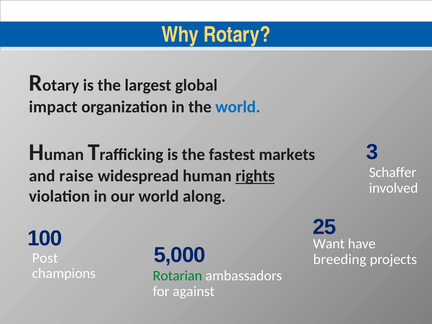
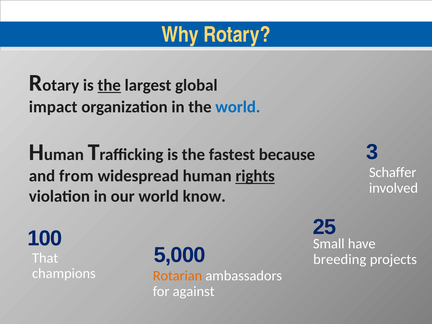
the underline: none -> present (109, 85)
markets: markets -> because (287, 155)
raise: raise -> from (76, 176)
along: along -> know (204, 196)
Want: Want -> Small (329, 244)
Post: Post -> That (45, 258)
Rotarian colour: green -> orange (177, 276)
